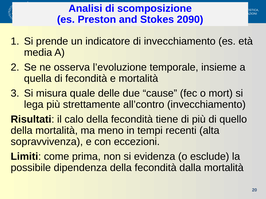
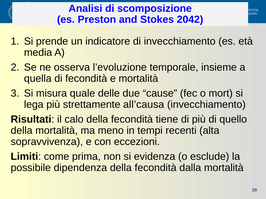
2090: 2090 -> 2042 (190, 20)
all’contro: all’contro -> all’causa (144, 105)
